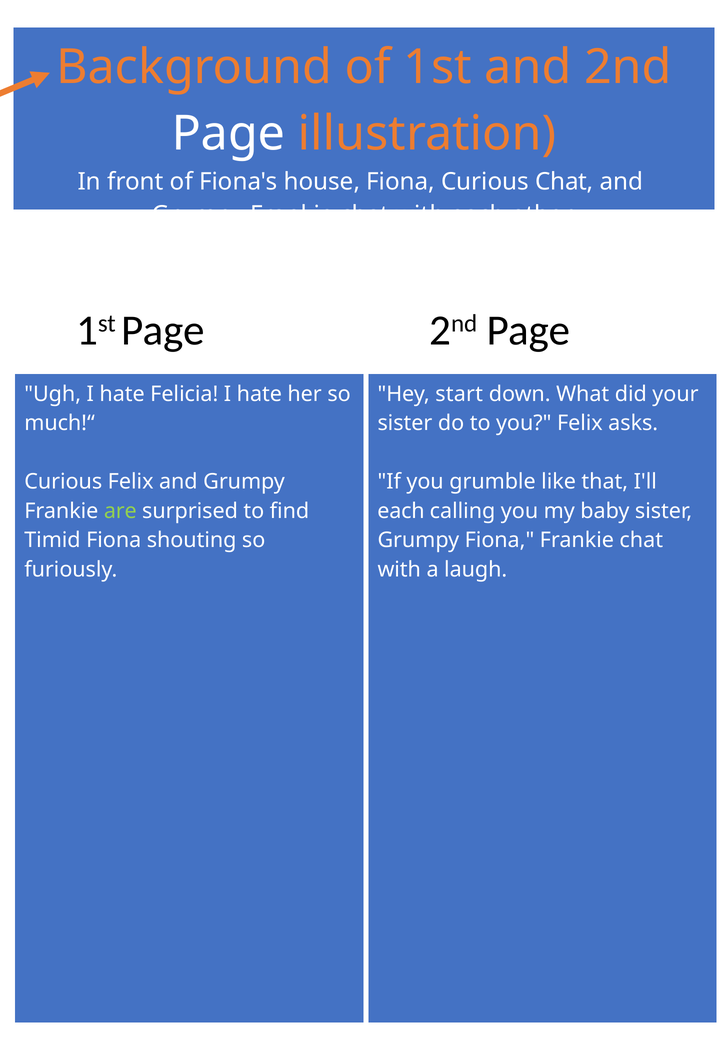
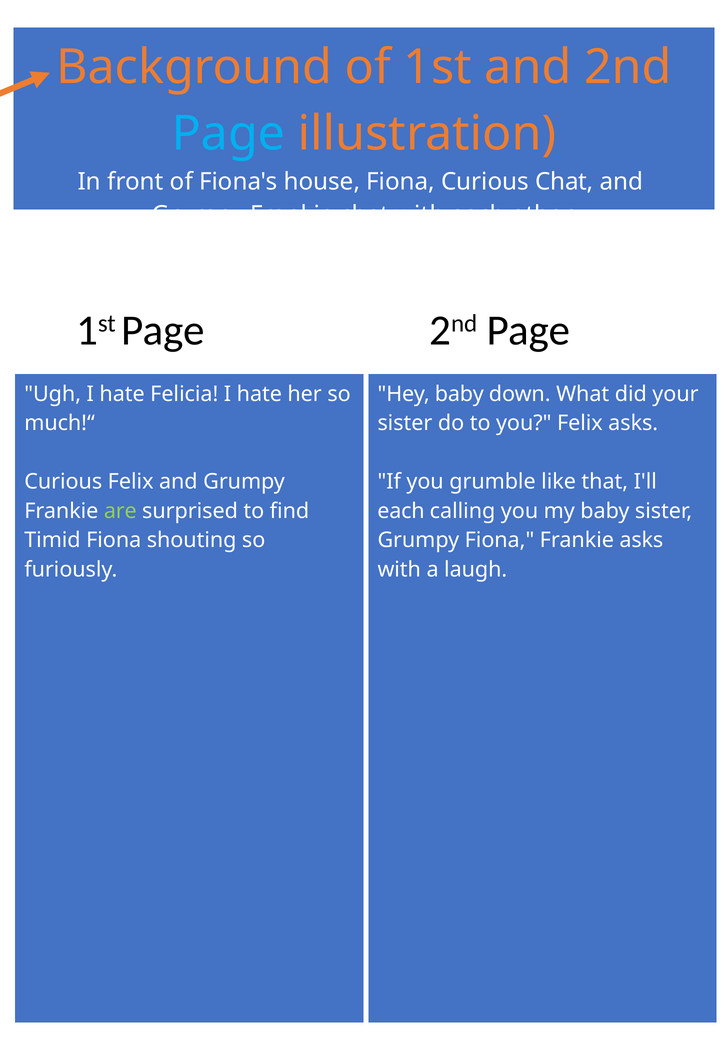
Page colour: white -> light blue (228, 134)
Hey start: start -> baby (459, 394)
Fiona Frankie chat: chat -> asks (641, 541)
